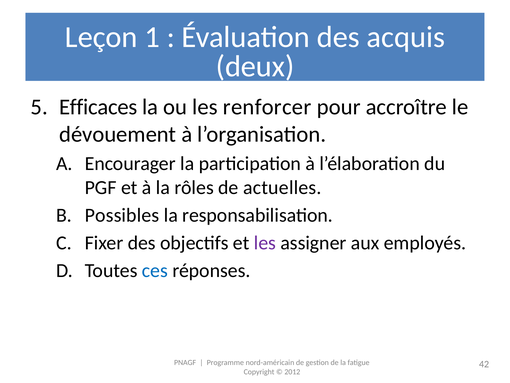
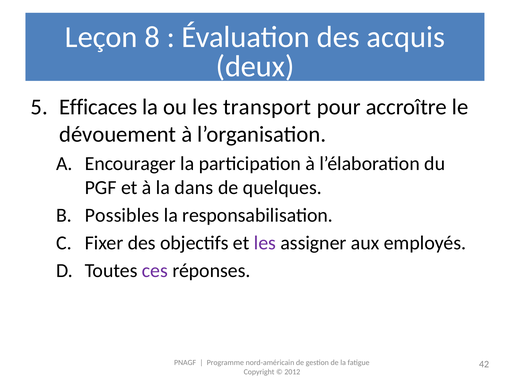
1: 1 -> 8 (152, 37)
renforcer: renforcer -> transport (267, 107)
rôles: rôles -> dans (194, 187)
actuelles: actuelles -> quelques (282, 187)
ces colour: blue -> purple (155, 270)
